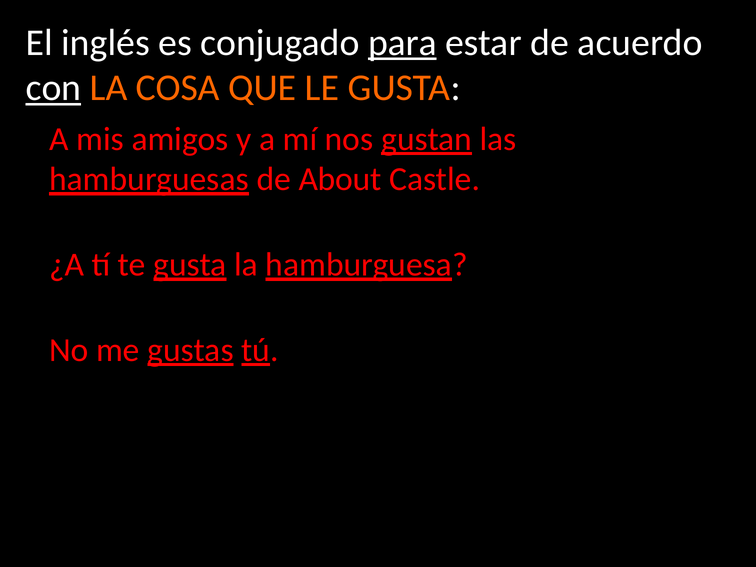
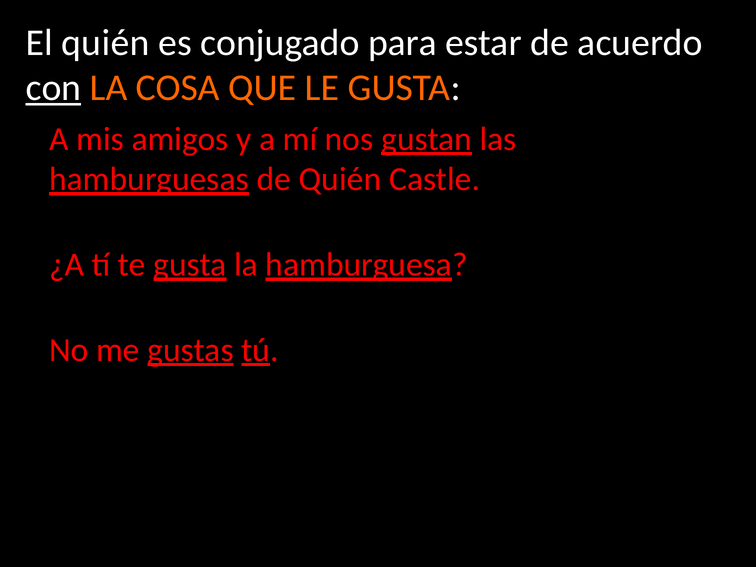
El inglés: inglés -> quién (105, 43)
para underline: present -> none (402, 43)
de About: About -> Quién (340, 179)
